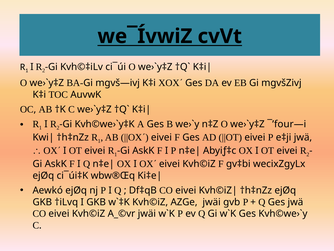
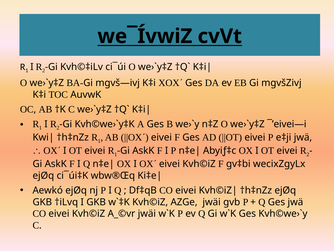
¯’four—i: ¯’four—i -> ¯’eivei—i (287, 124)
